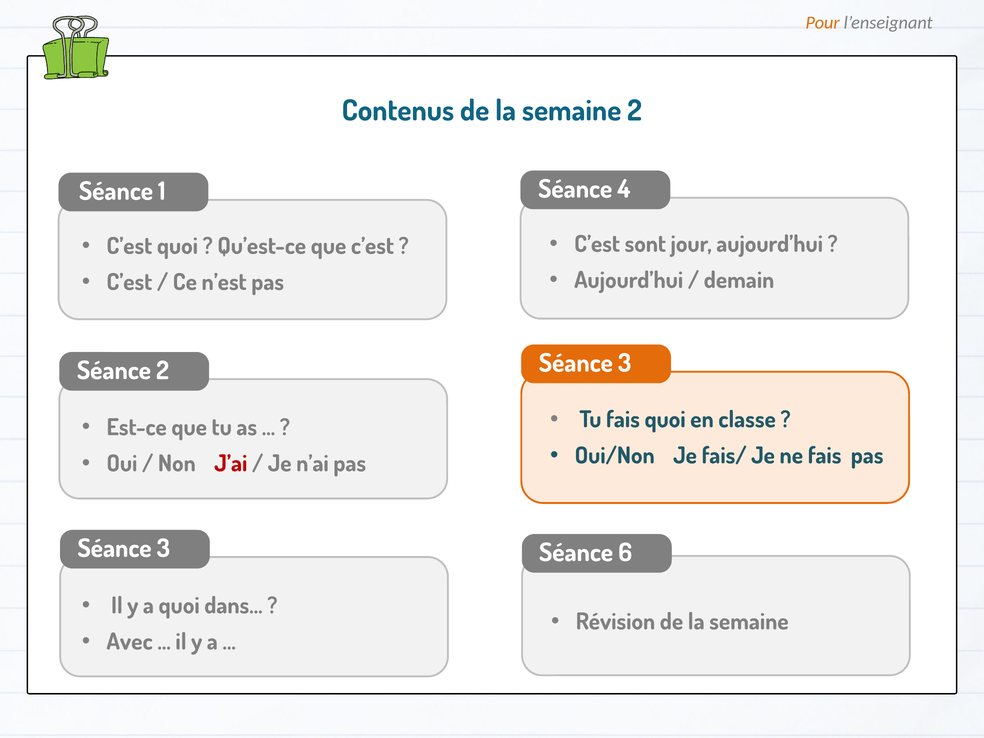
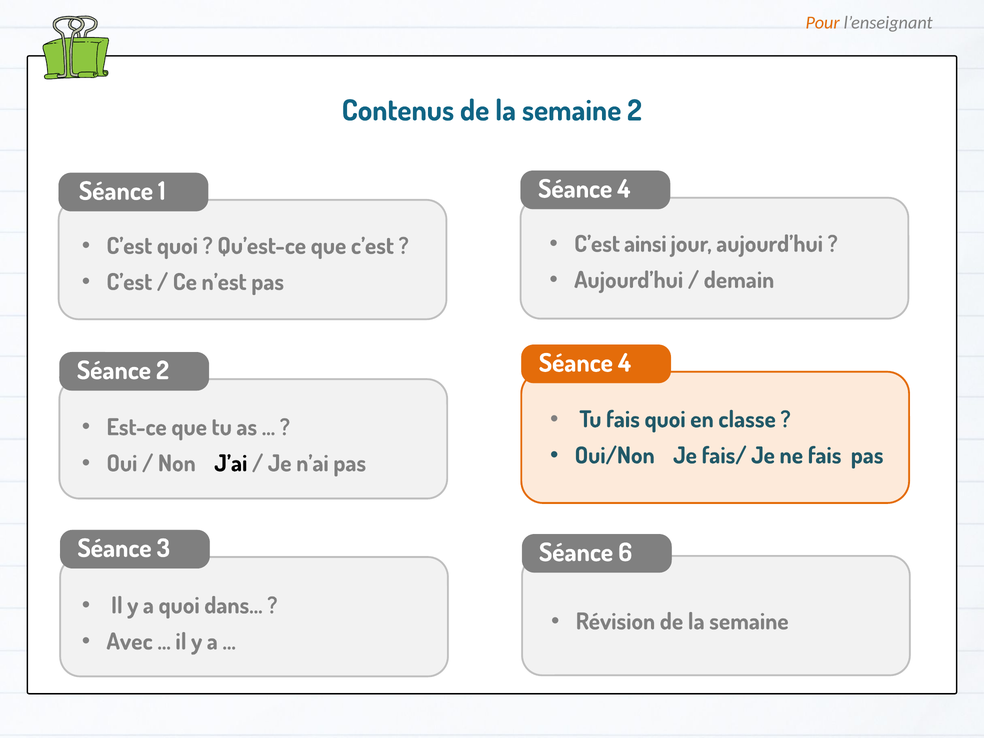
sont: sont -> ainsi (645, 244)
3: 3 -> 4 (624, 363)
J’ai colour: red -> black (231, 464)
